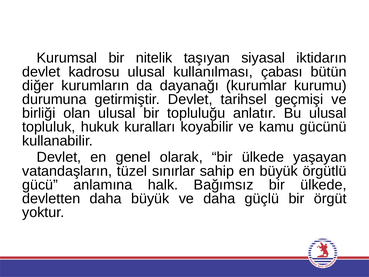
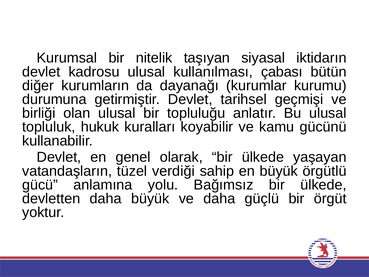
sınırlar: sınırlar -> verdiği (173, 171)
halk: halk -> yolu (163, 185)
